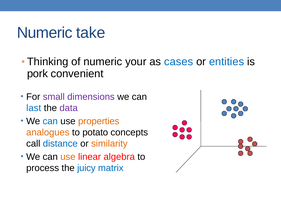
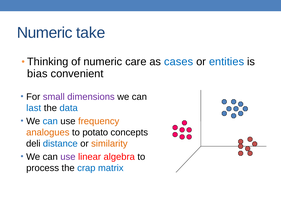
your: your -> care (136, 62)
pork: pork -> bias (37, 74)
data colour: purple -> blue (69, 108)
properties: properties -> frequency (99, 121)
call: call -> deli (33, 143)
use colour: orange -> purple (68, 157)
juicy: juicy -> crap (86, 168)
